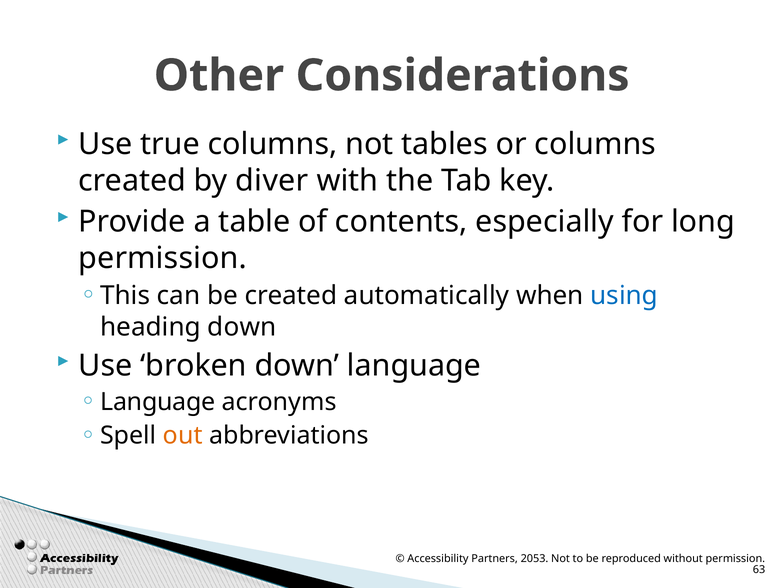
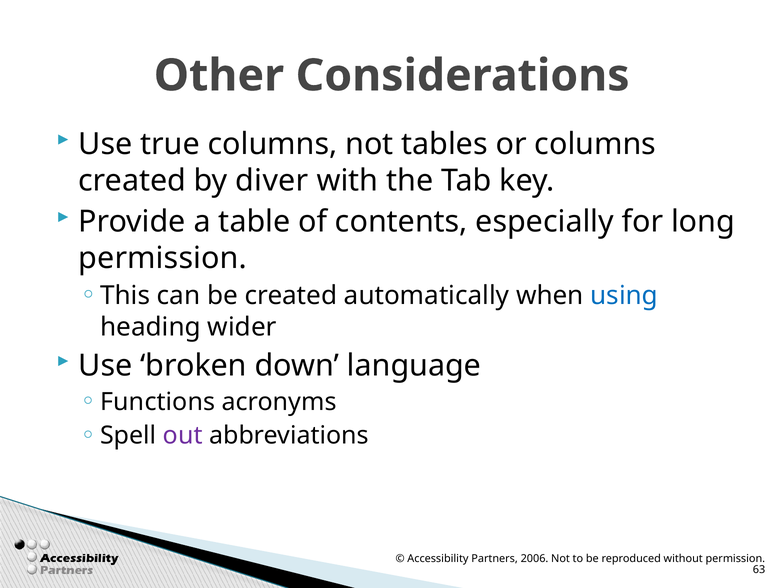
heading down: down -> wider (242, 327)
Language: Language -> Functions (158, 402)
out colour: orange -> purple (183, 436)
2053: 2053 -> 2006 (535, 559)
